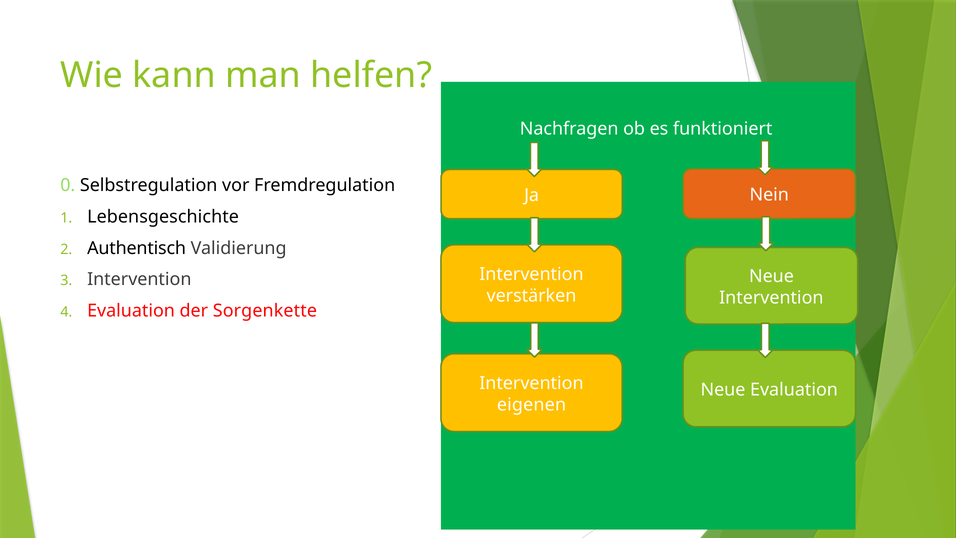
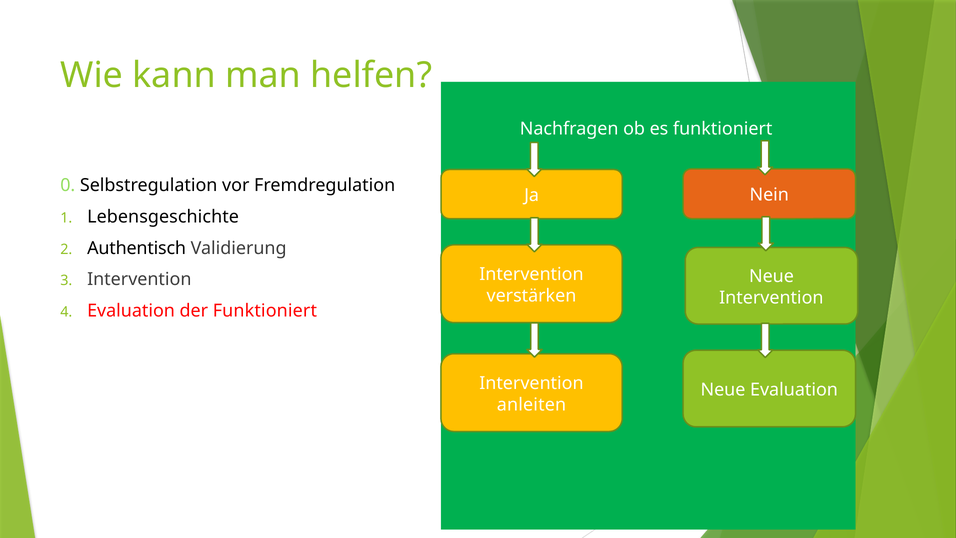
der Sorgenkette: Sorgenkette -> Funktioniert (265, 311)
eigenen: eigenen -> anleiten (531, 404)
